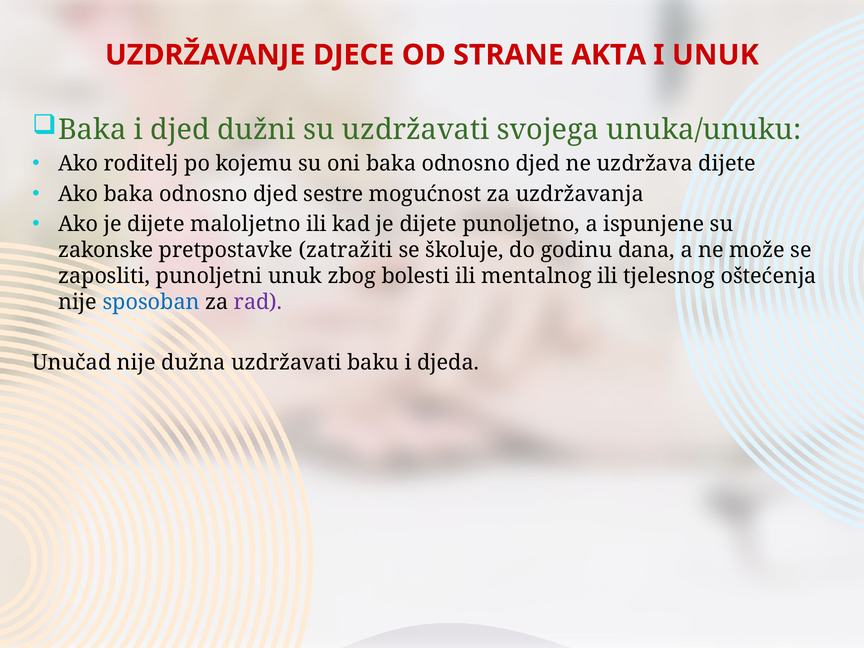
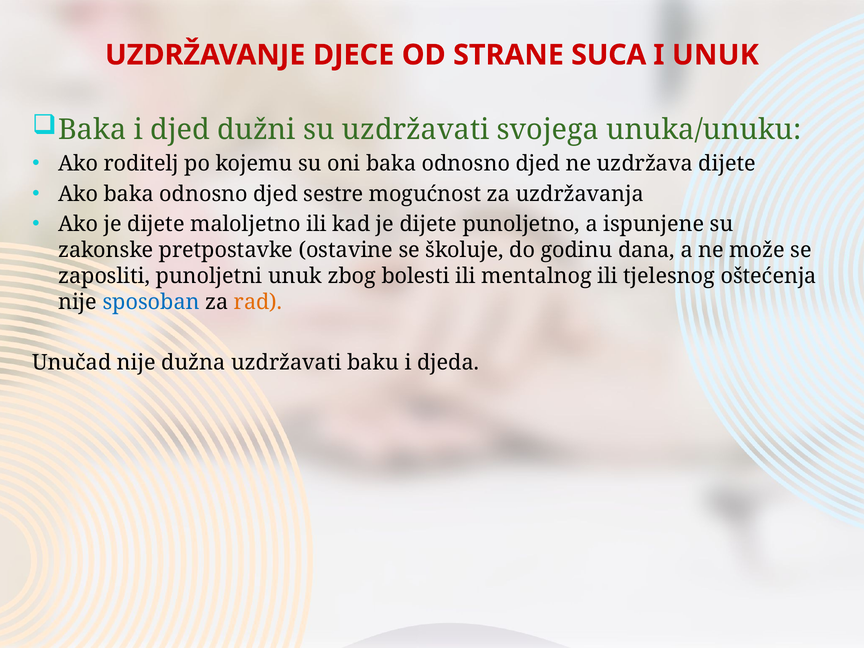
AKTA: AKTA -> SUCA (609, 55)
zatražiti: zatražiti -> ostavine (346, 250)
rad colour: purple -> orange (258, 302)
